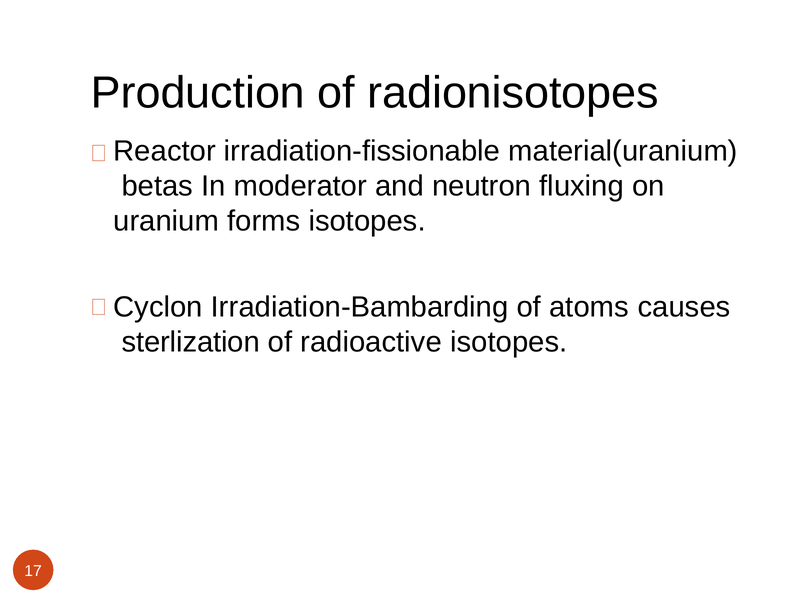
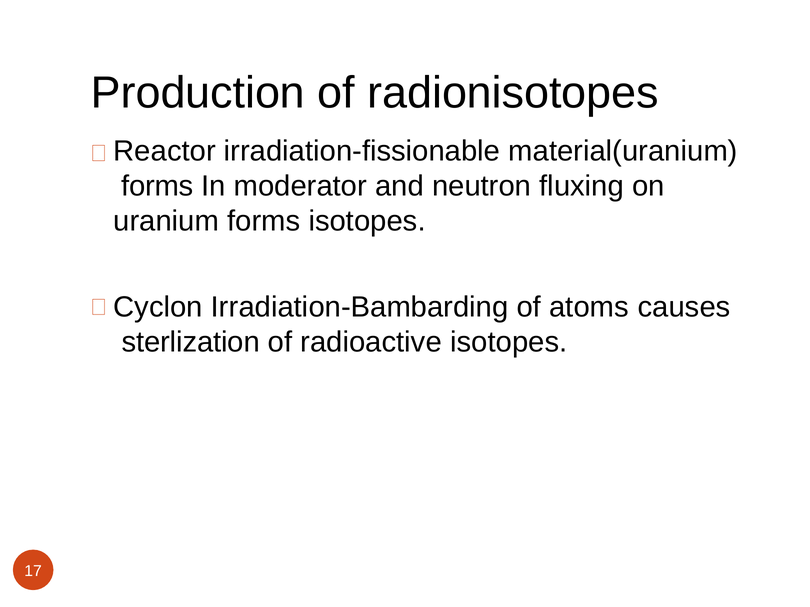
betas: betas -> forms (157, 186)
